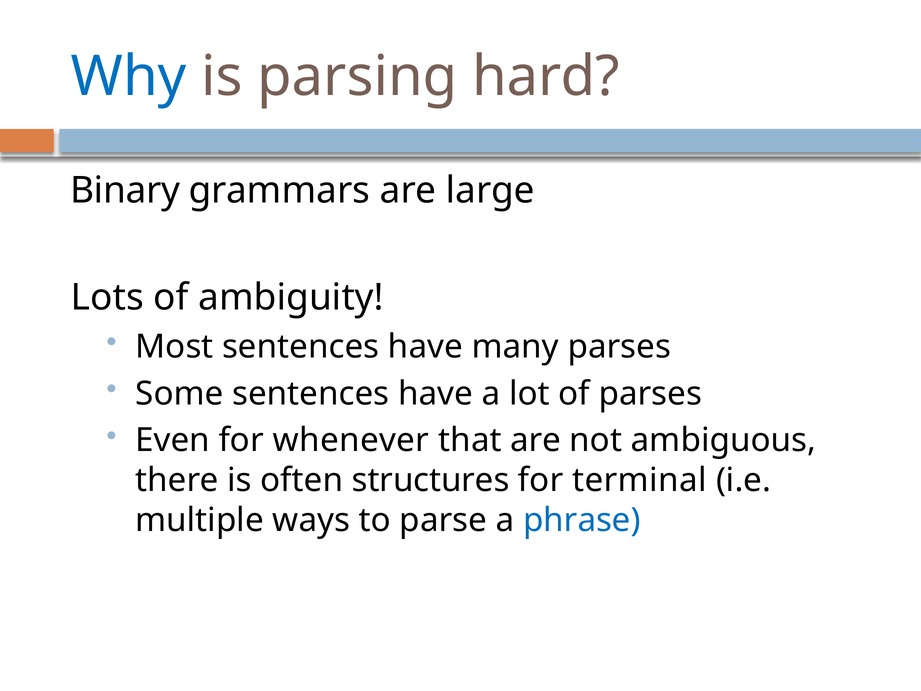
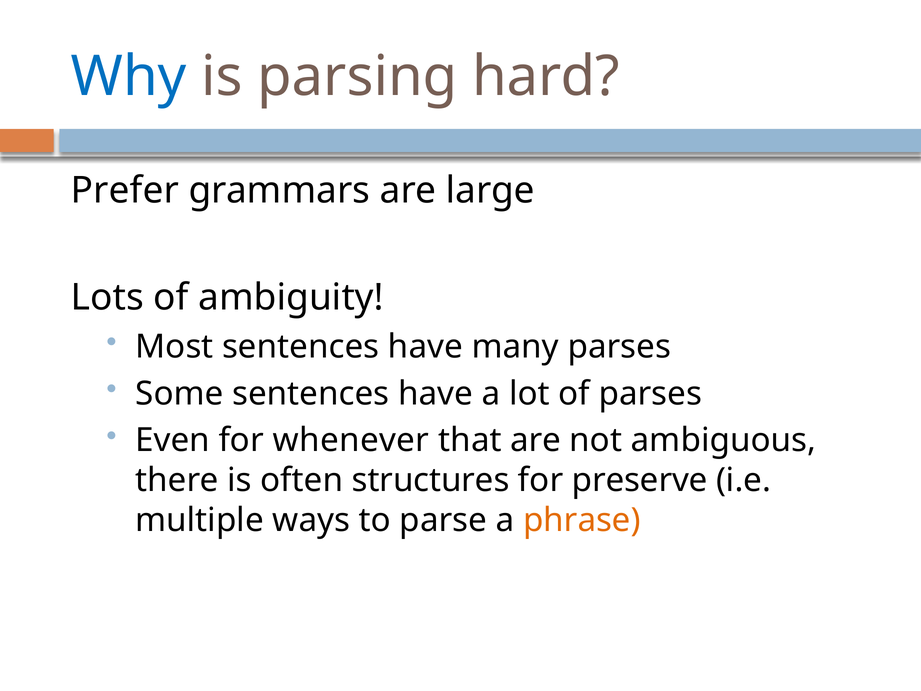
Binary: Binary -> Prefer (125, 191)
terminal: terminal -> preserve (640, 480)
phrase colour: blue -> orange (582, 520)
